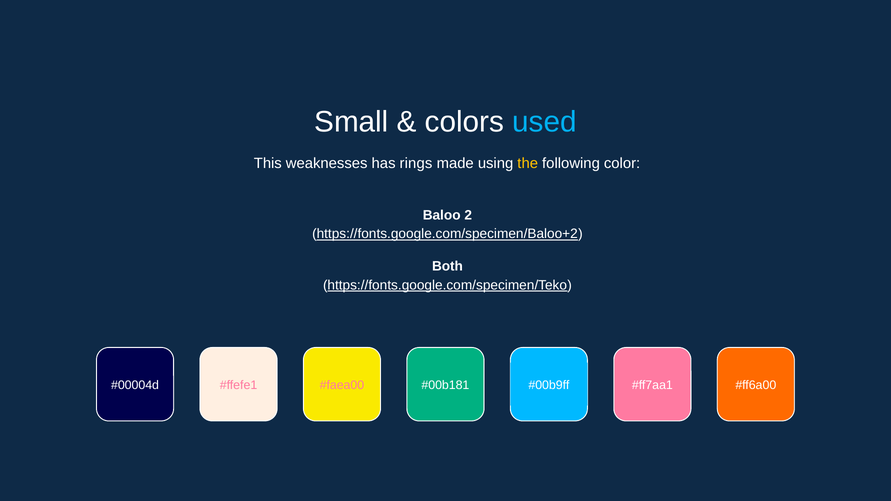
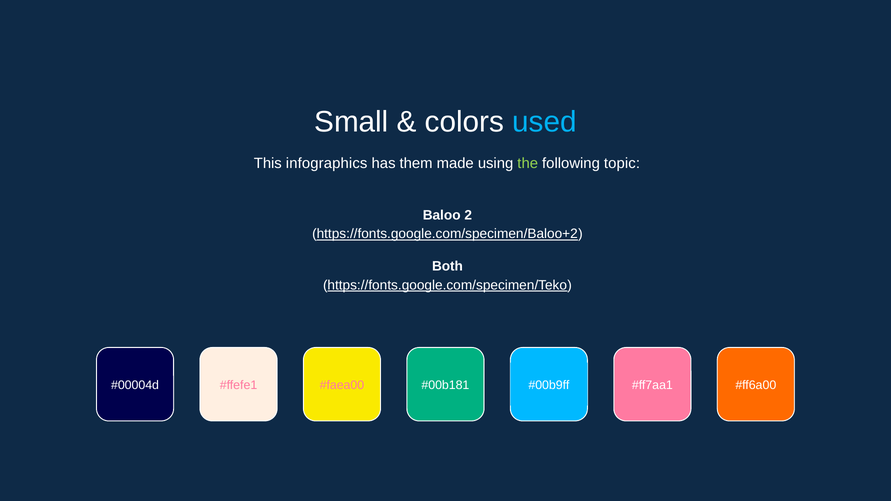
weaknesses: weaknesses -> infographics (327, 164)
rings: rings -> them (416, 164)
the colour: yellow -> light green (528, 164)
color: color -> topic (622, 164)
